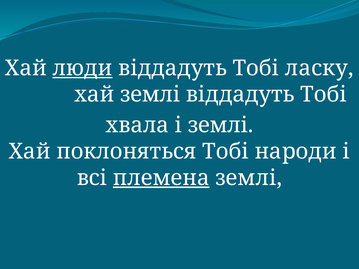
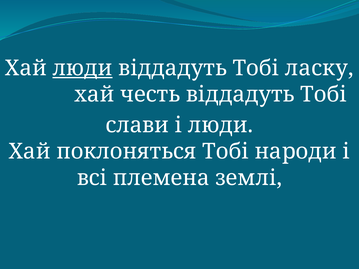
хай землі: землі -> честь (150, 95)
хвала: хвала -> слави (137, 125)
і землі: землі -> люди (221, 125)
племена underline: present -> none (161, 178)
